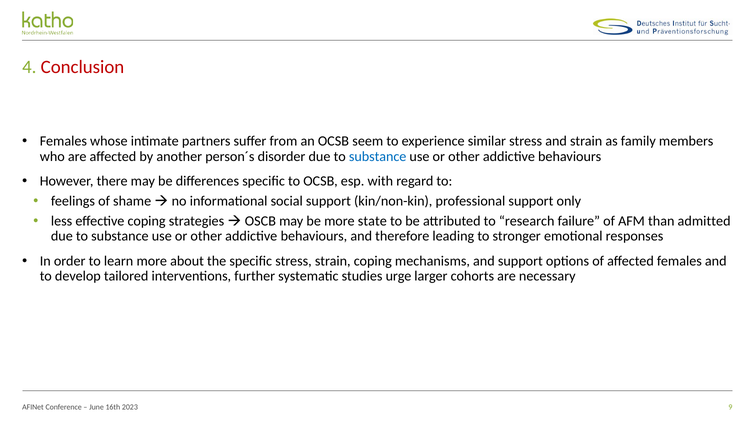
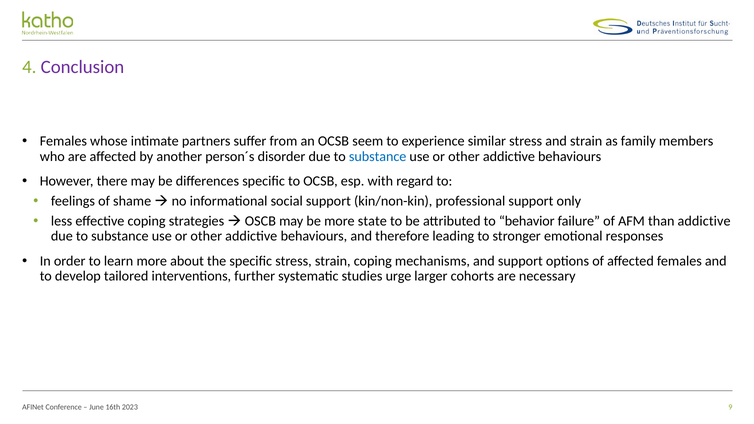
Conclusion colour: red -> purple (82, 67)
research: research -> behavior (527, 221)
than admitted: admitted -> addictive (704, 221)
